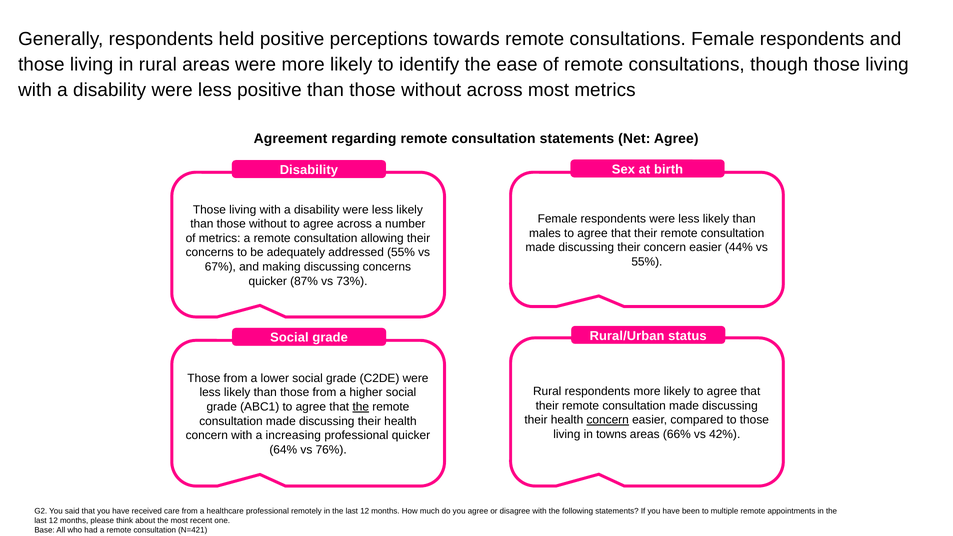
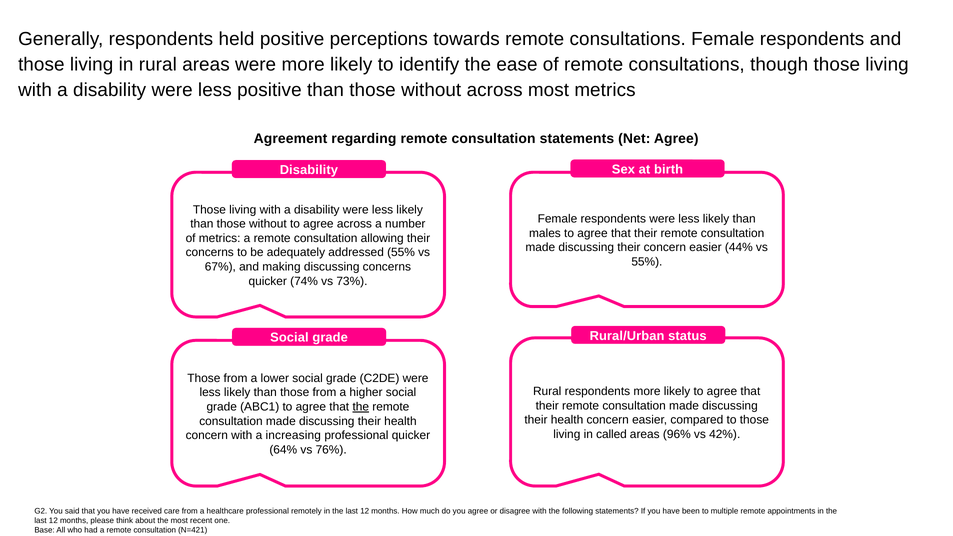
87%: 87% -> 74% (304, 281)
concern underline: present -> none (608, 420)
towns: towns -> called (611, 434)
66%: 66% -> 96% (677, 434)
